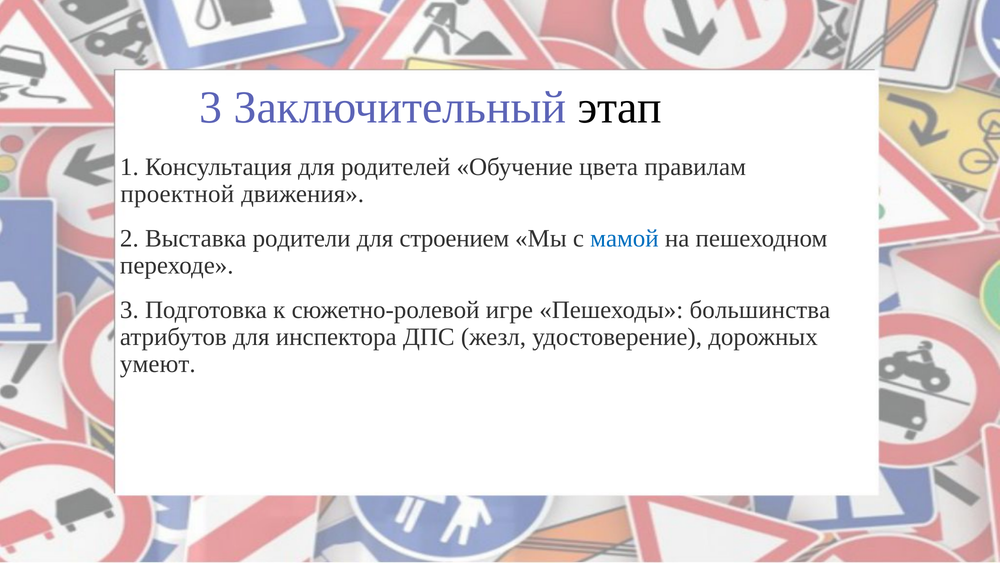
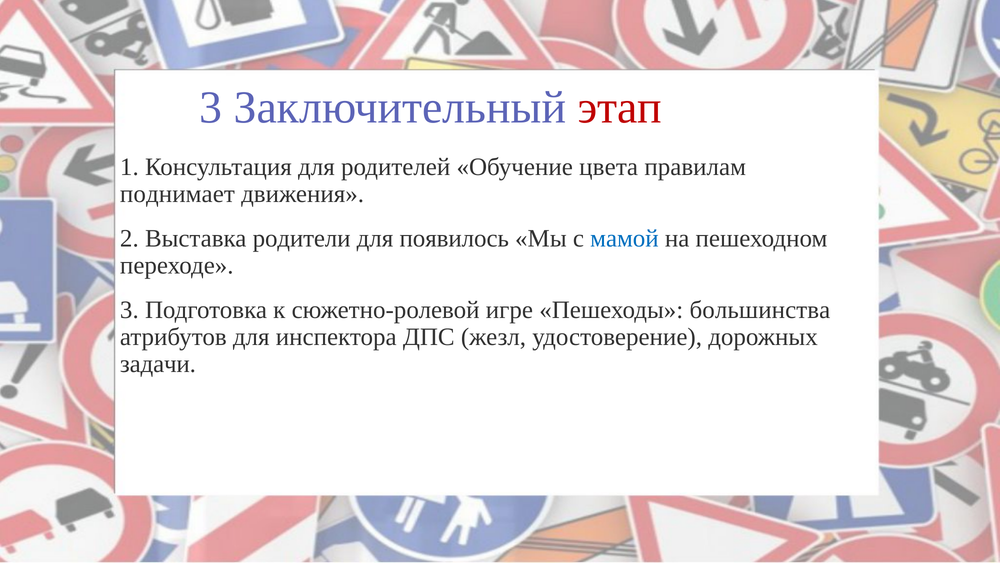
этап colour: black -> red (620, 107)
проектной: проектной -> поднимает (177, 194)
строением: строением -> появилось (454, 238)
умеют: умеют -> задачи (158, 364)
